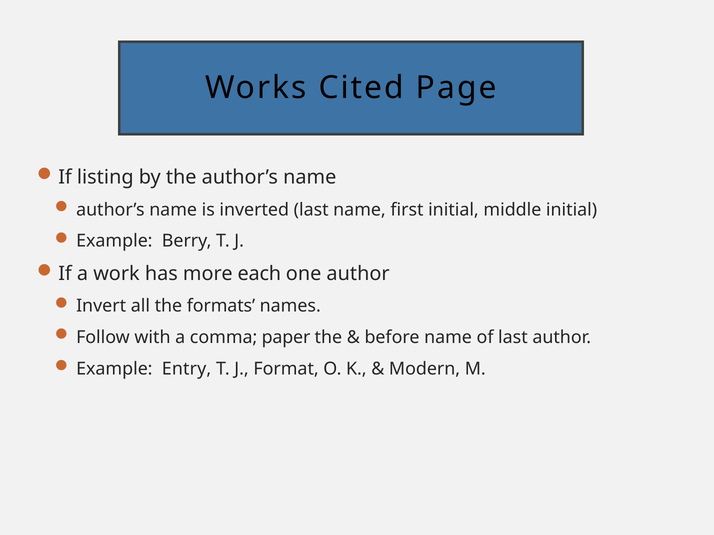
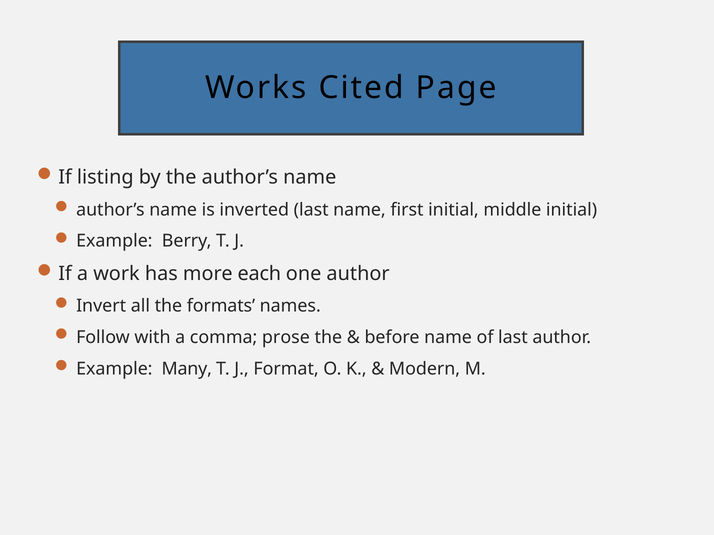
paper: paper -> prose (286, 338)
Entry: Entry -> Many (187, 369)
